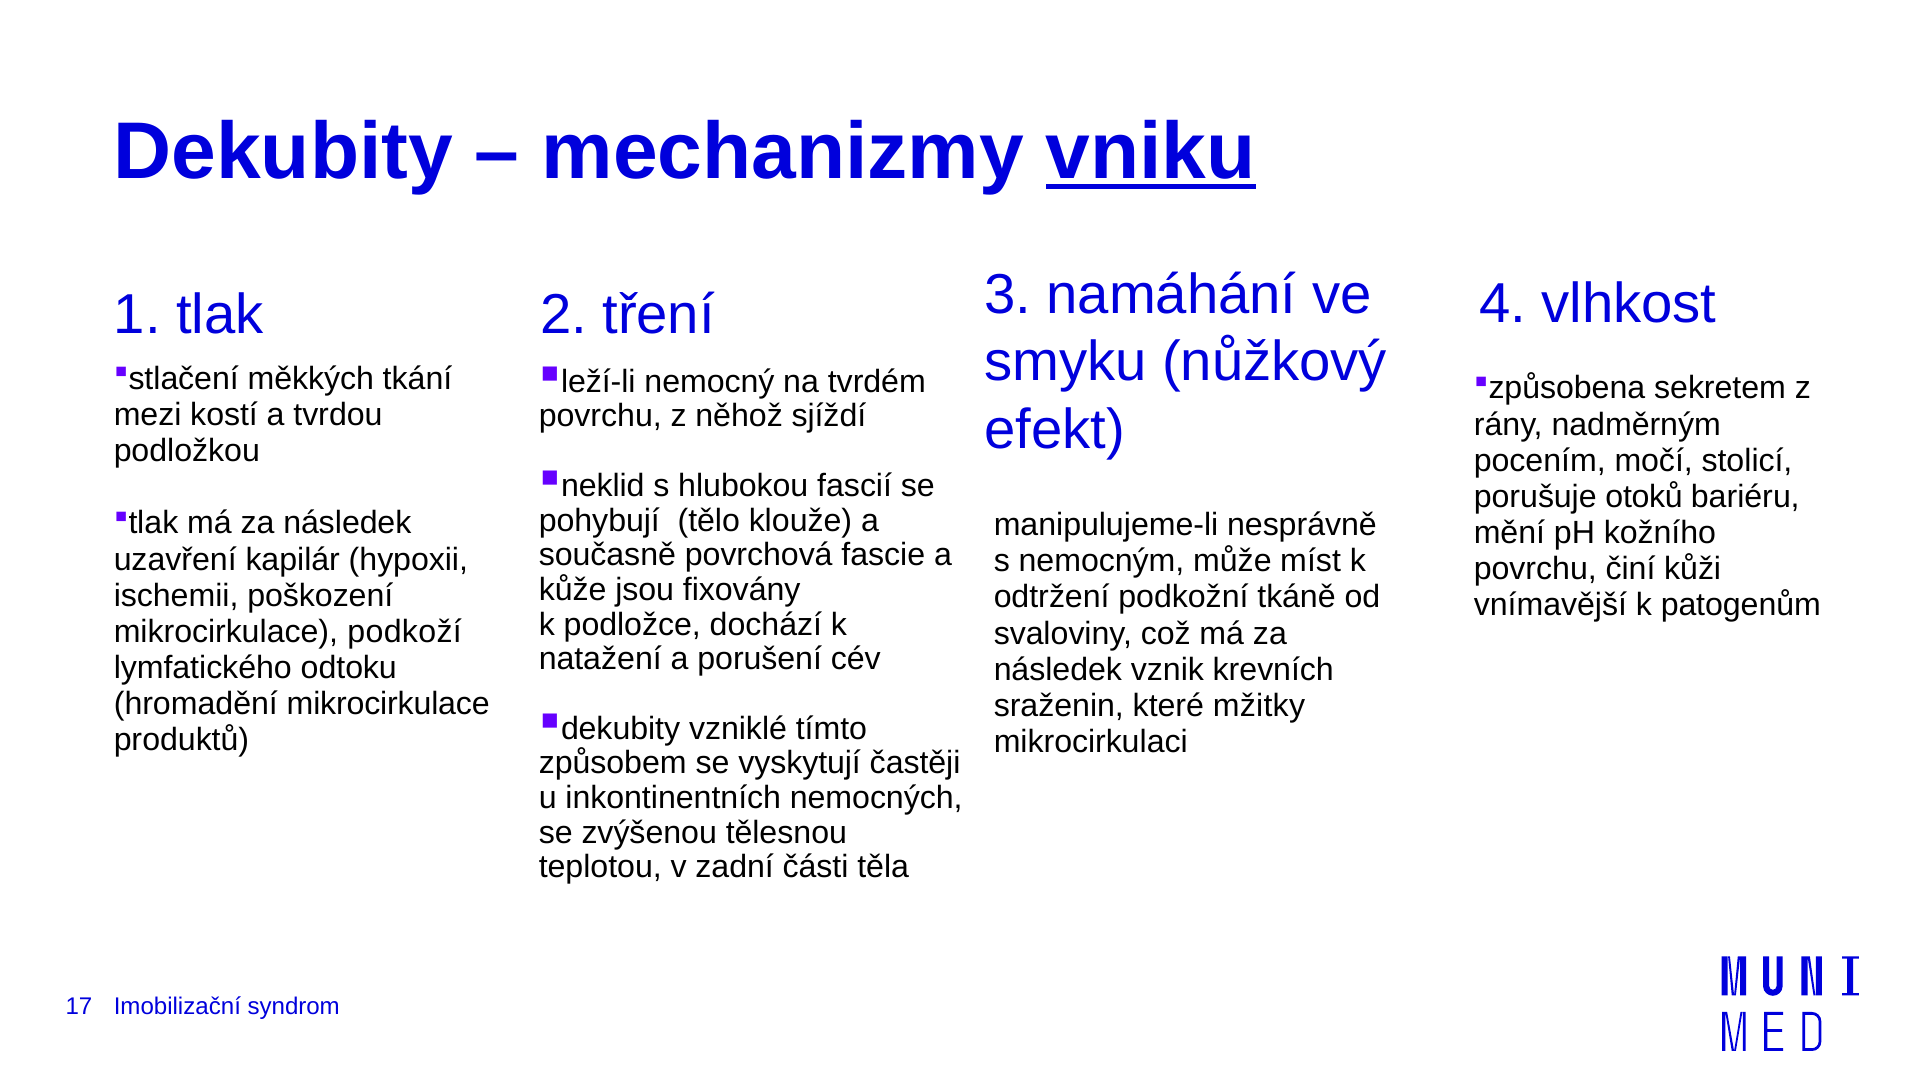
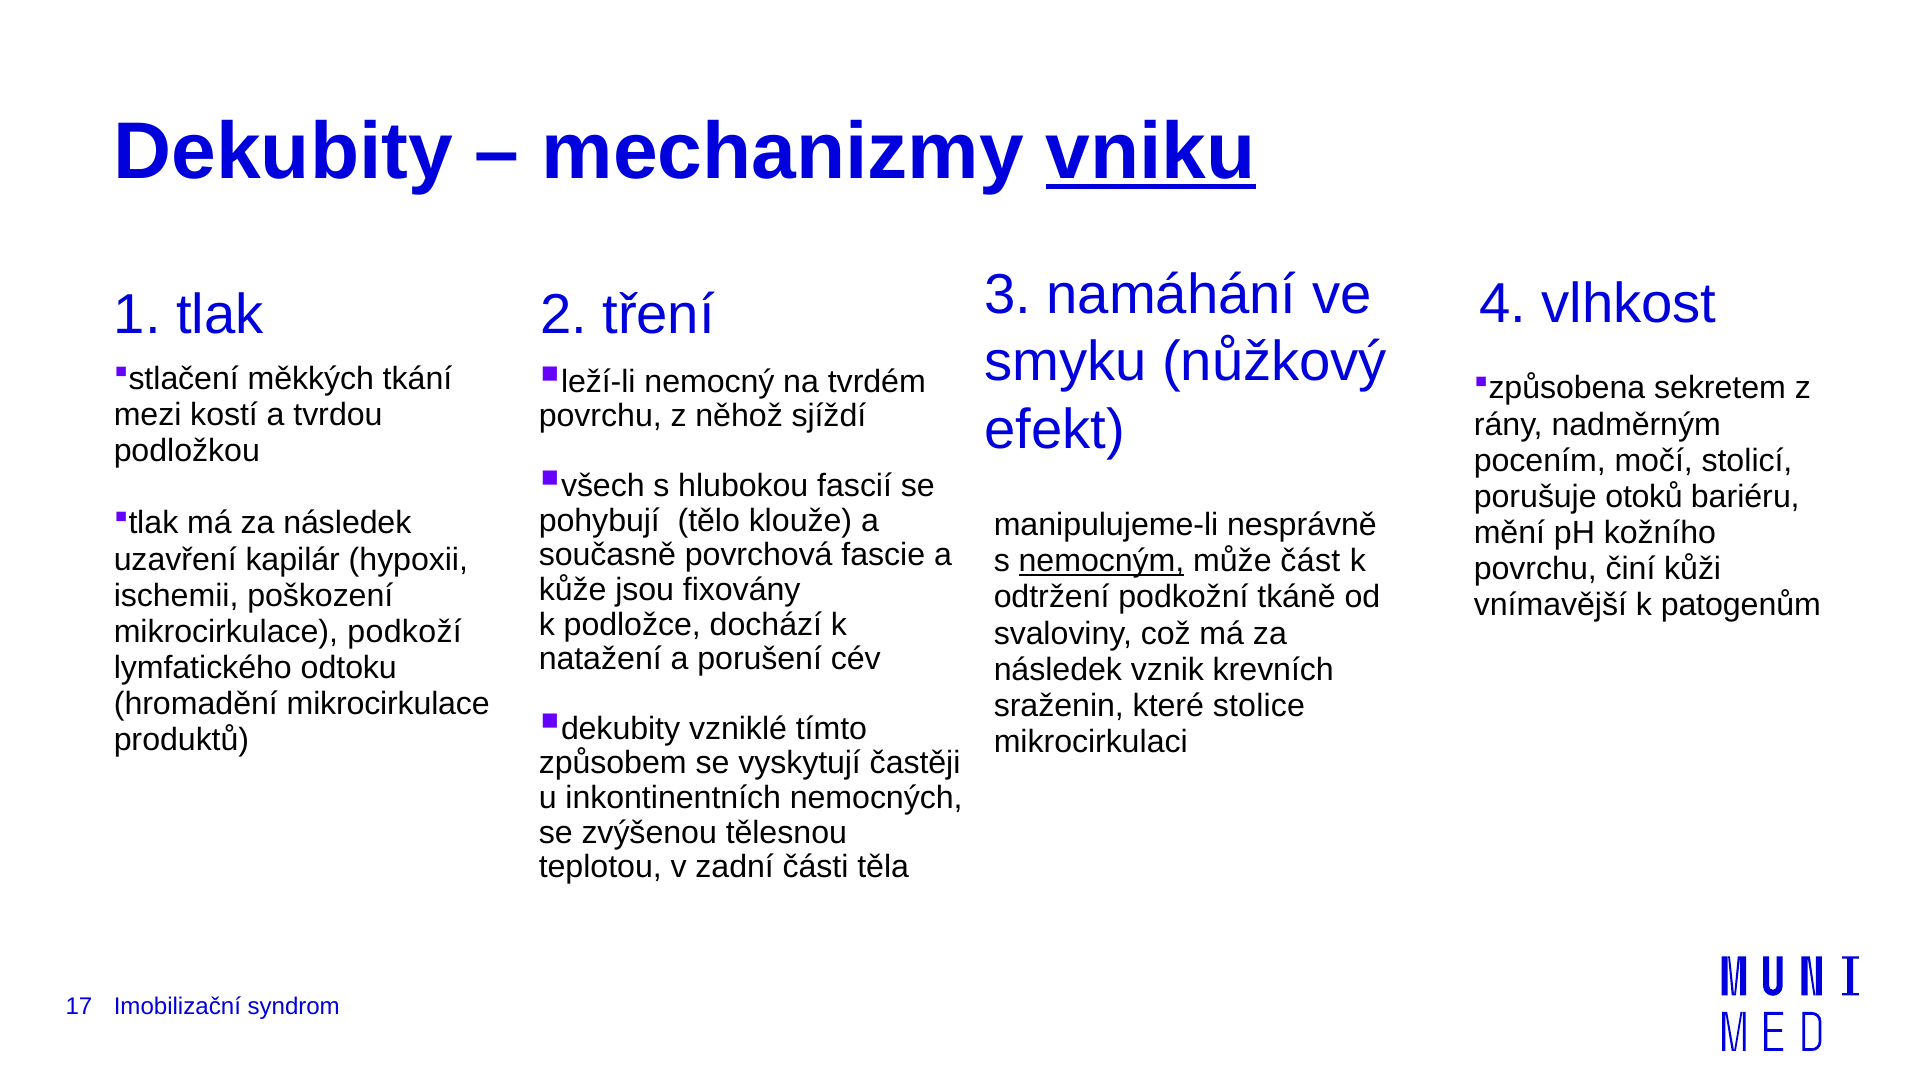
neklid: neklid -> všech (603, 486)
nemocným underline: none -> present (1101, 561)
míst: míst -> část (1310, 561)
mžitky: mžitky -> stolice (1259, 706)
